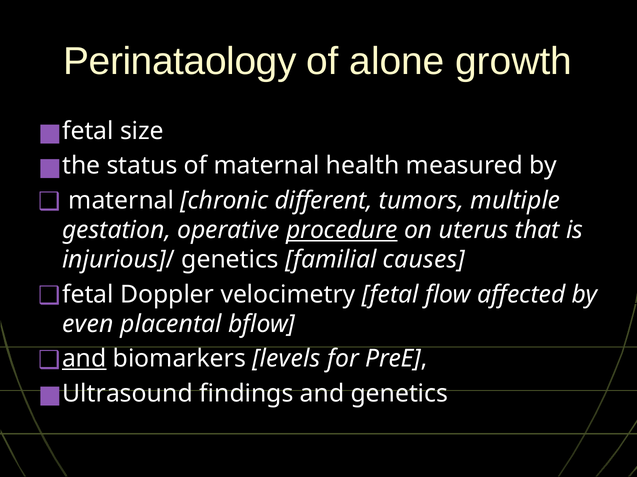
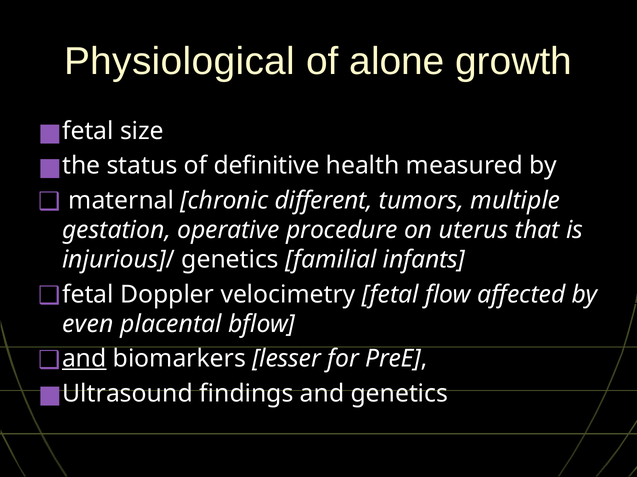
Perinataology: Perinataology -> Physiological (180, 62)
of maternal: maternal -> definitive (267, 166)
procedure underline: present -> none (342, 230)
causes: causes -> infants (424, 260)
levels: levels -> lesser (287, 359)
